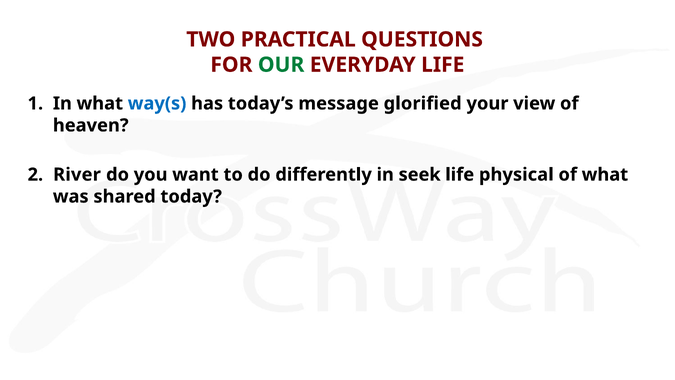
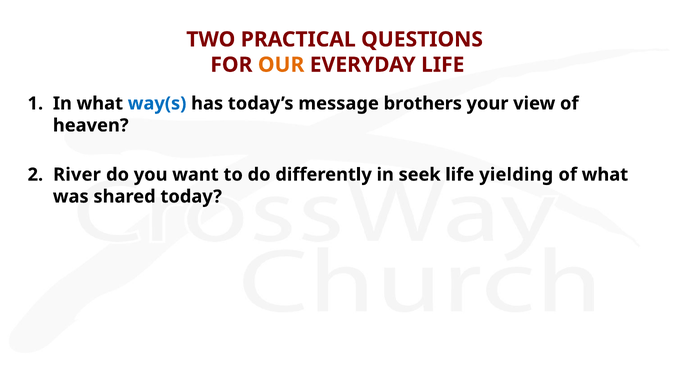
OUR colour: green -> orange (281, 65)
glorified: glorified -> brothers (423, 103)
physical: physical -> yielding (516, 174)
